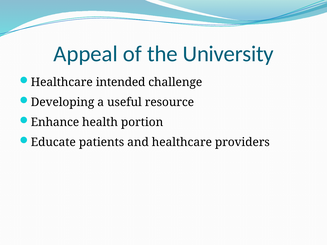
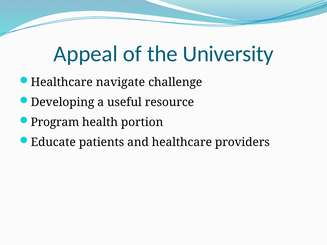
intended: intended -> navigate (120, 82)
Enhance: Enhance -> Program (55, 122)
